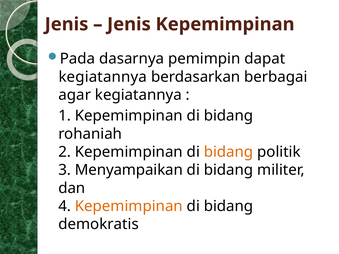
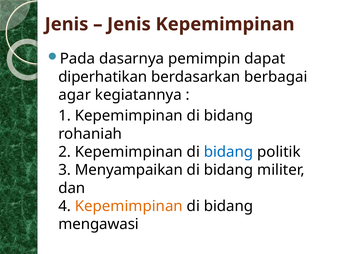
kegiatannya: kegiatannya -> diperhatikan (103, 77)
bidang colour: orange -> blue (229, 152)
demokratis: demokratis -> mengawasi (99, 224)
